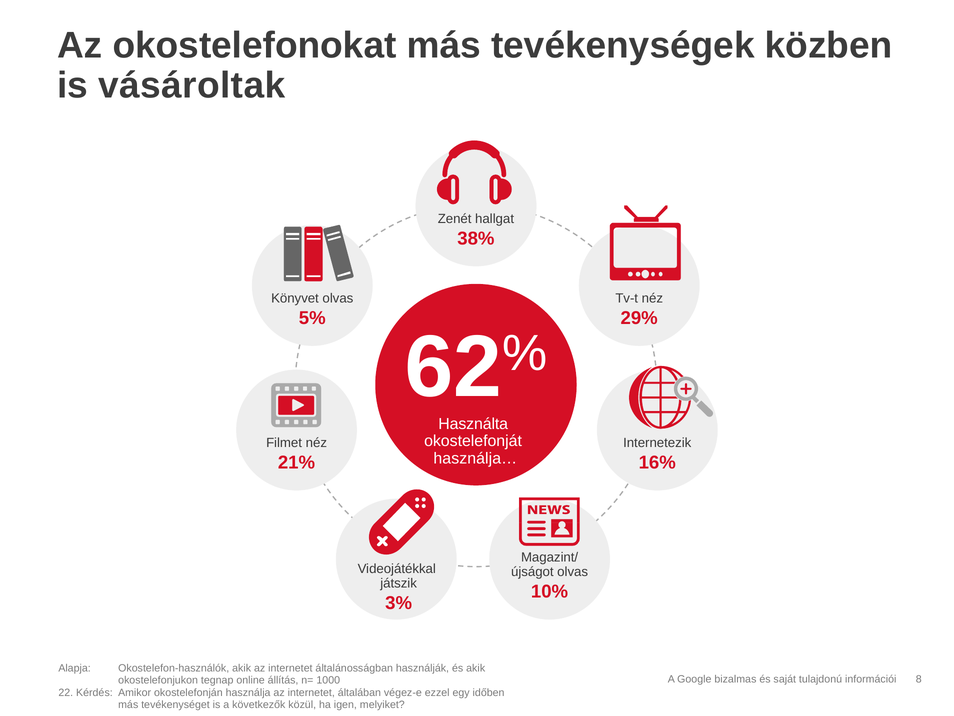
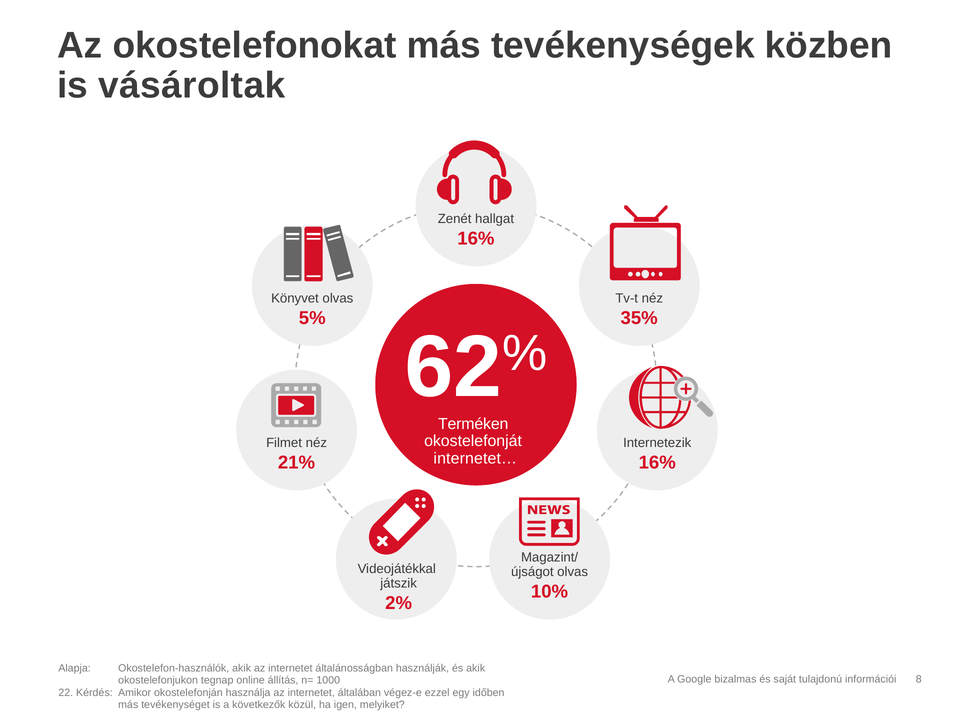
38%: 38% -> 16% (476, 238)
29%: 29% -> 35% (639, 318)
Használta: Használta -> Terméken (473, 424)
használja…: használja… -> internetet… (475, 458)
3%: 3% -> 2% (399, 603)
